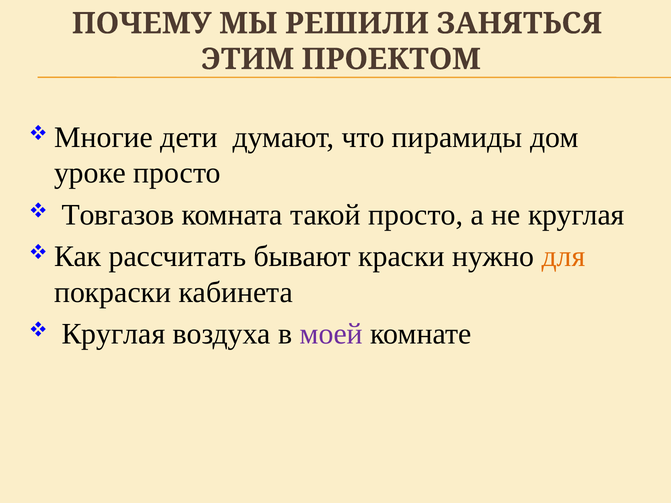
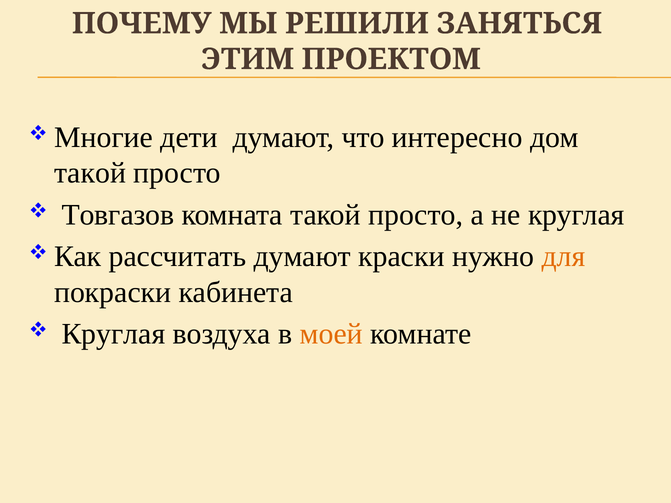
пирамиды: пирамиды -> интересно (457, 137)
уроке: уроке -> такой (90, 173)
рассчитать бывают: бывают -> думают (302, 257)
моей colour: purple -> orange (331, 334)
